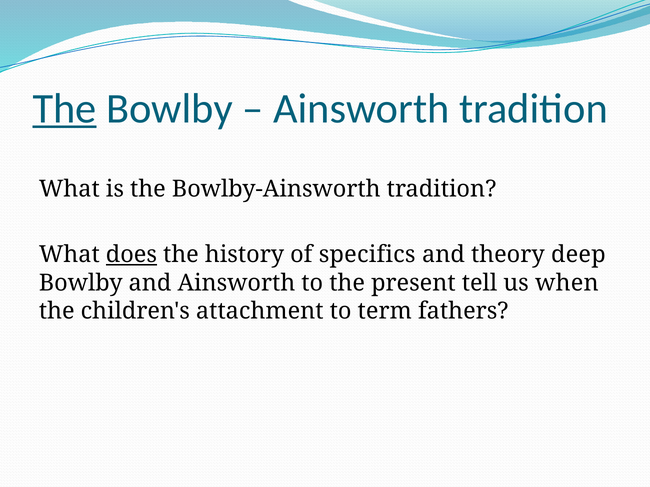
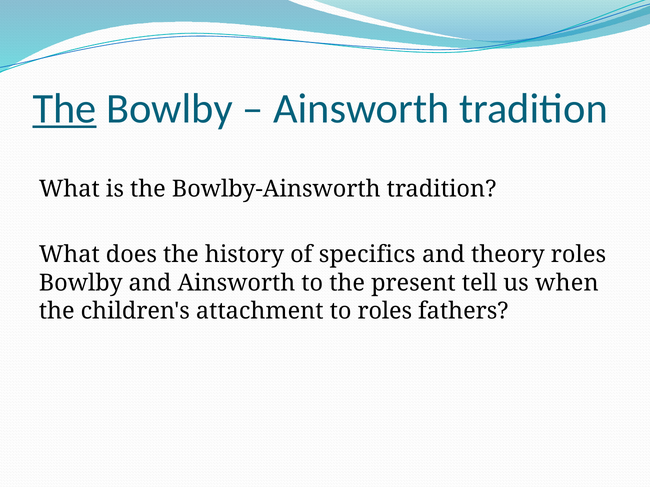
does underline: present -> none (131, 255)
theory deep: deep -> roles (578, 255)
to term: term -> roles (385, 311)
